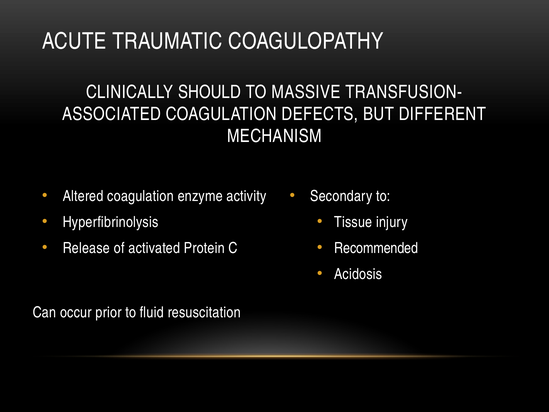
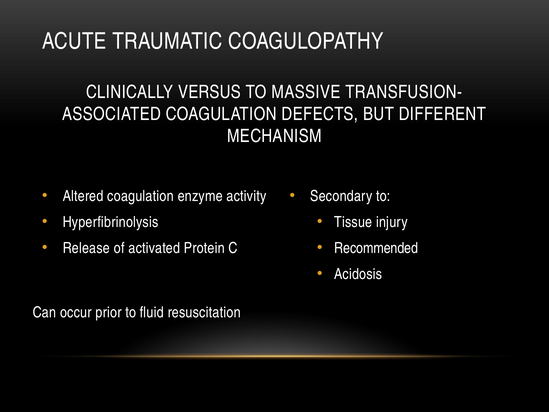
SHOULD: SHOULD -> VERSUS (209, 92)
